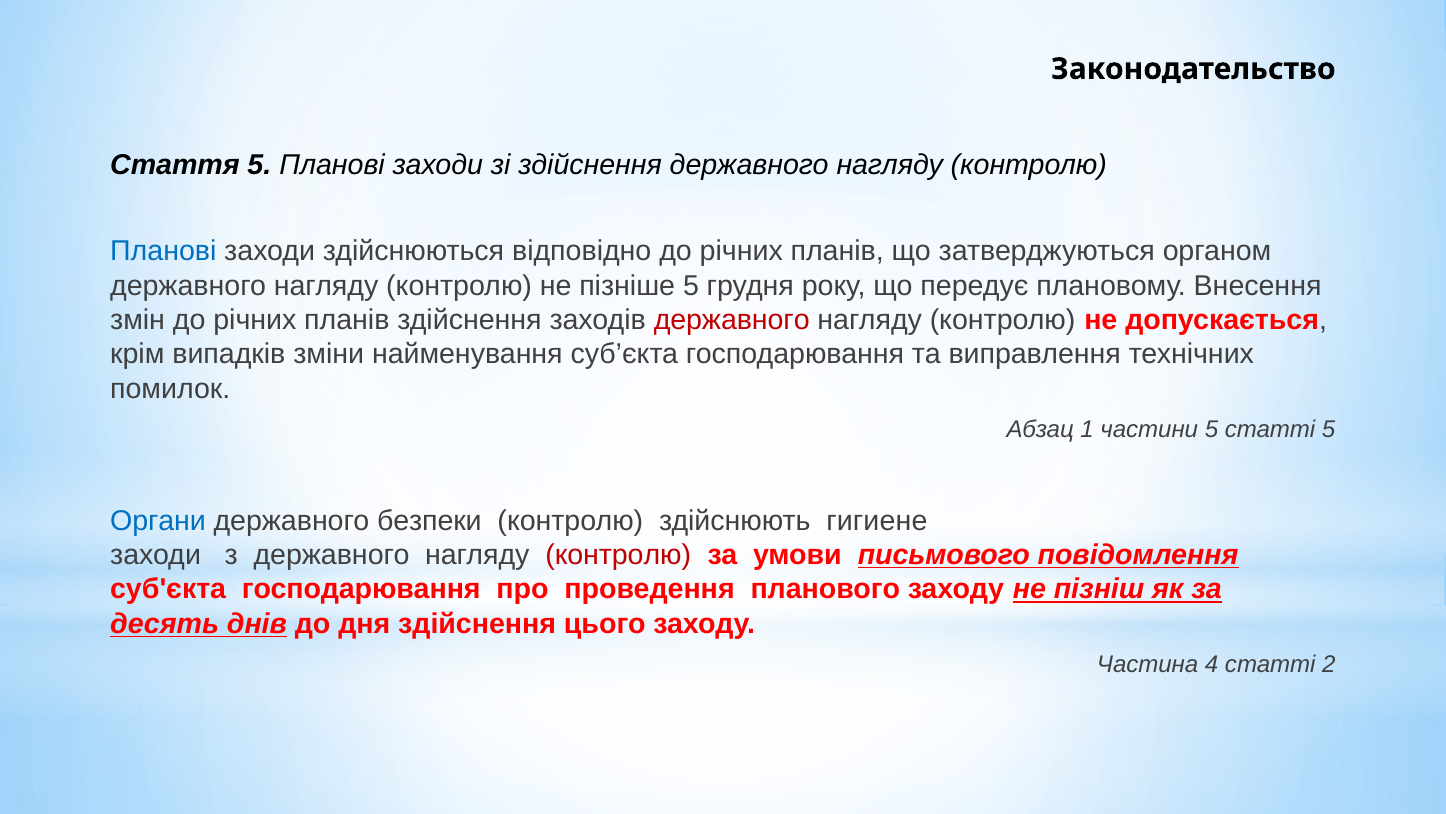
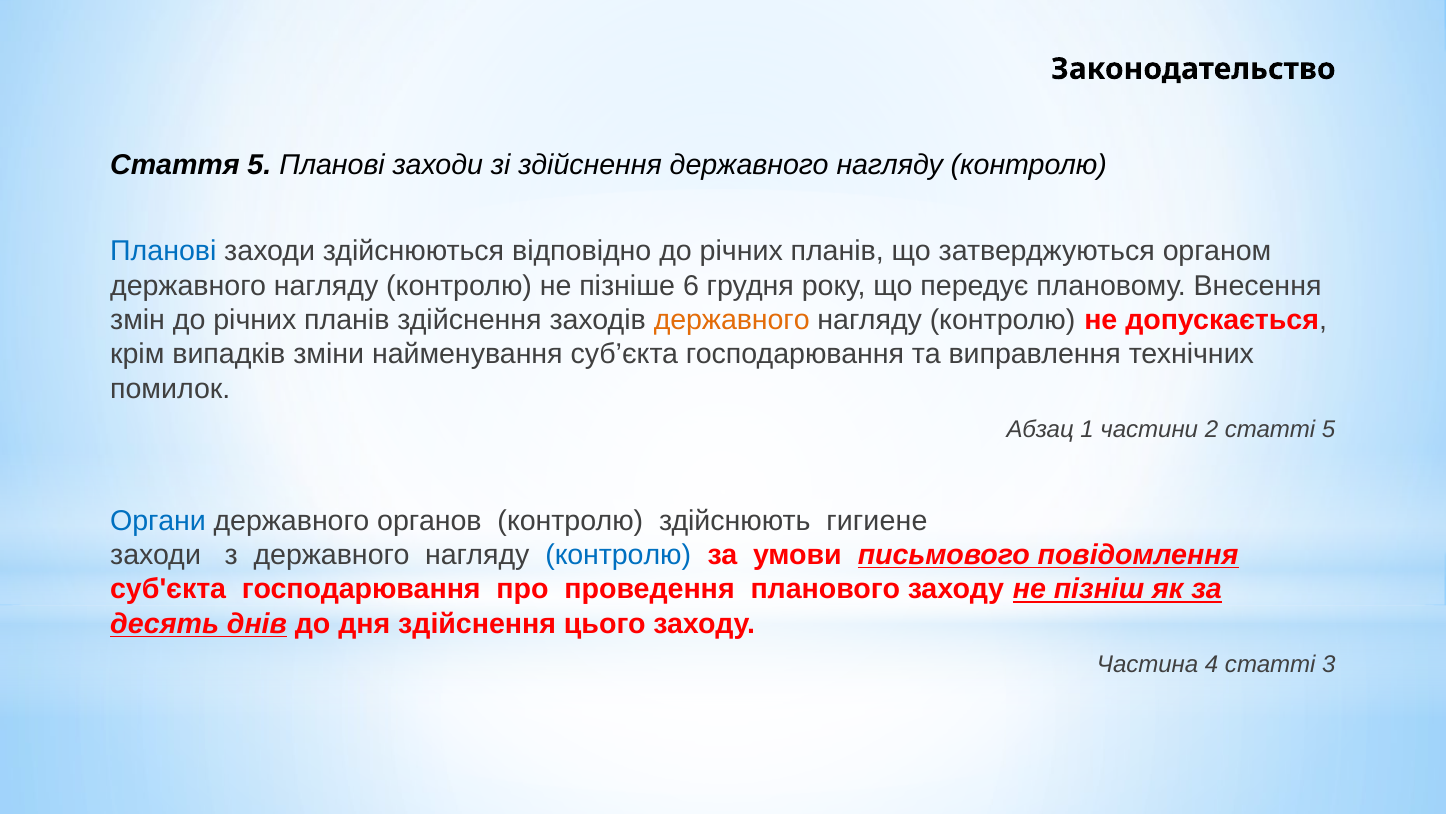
пізніше 5: 5 -> 6 (691, 285)
державного colour: red -> orange (732, 320)
частини 5: 5 -> 2 (1211, 430)
безпеки: безпеки -> органов (429, 520)
контролю colour: red -> blue (618, 555)
2: 2 -> 3 (1329, 664)
